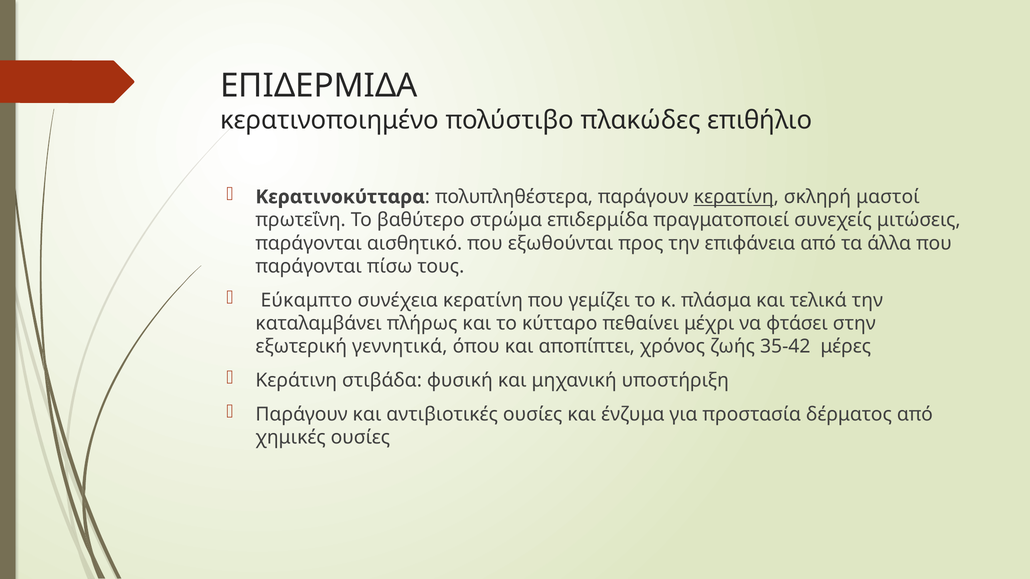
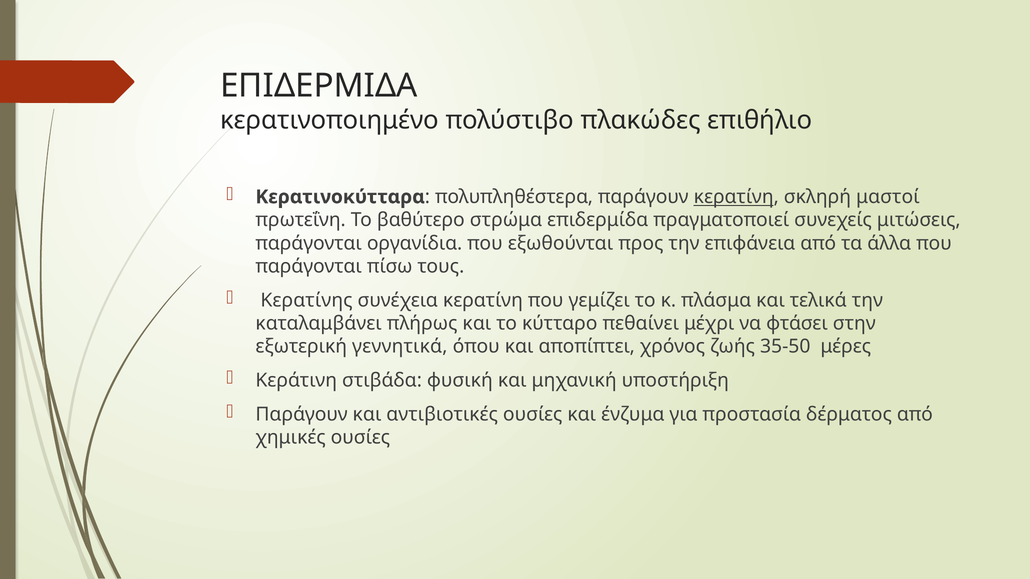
αισθητικό: αισθητικό -> οργανίδια (415, 243)
Εύκαμπτο: Εύκαμπτο -> Κερατίνης (307, 300)
35-42: 35-42 -> 35-50 (785, 347)
